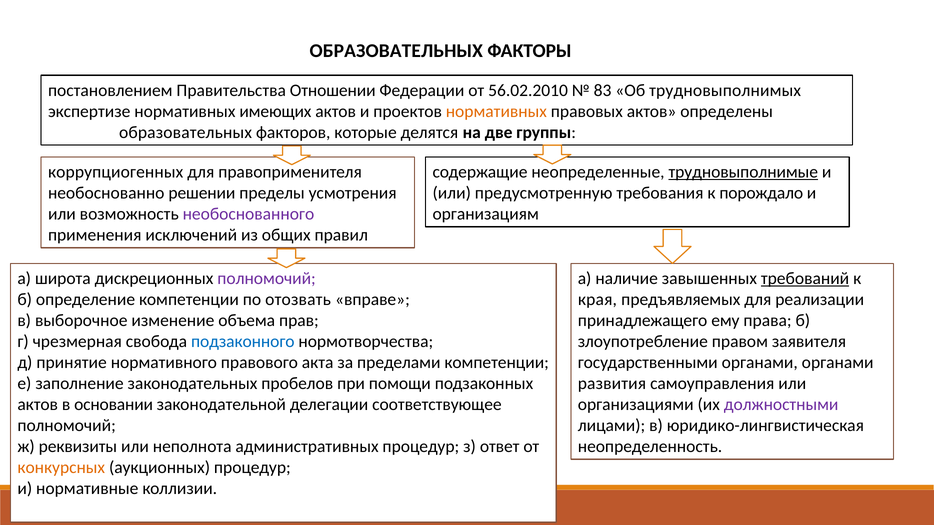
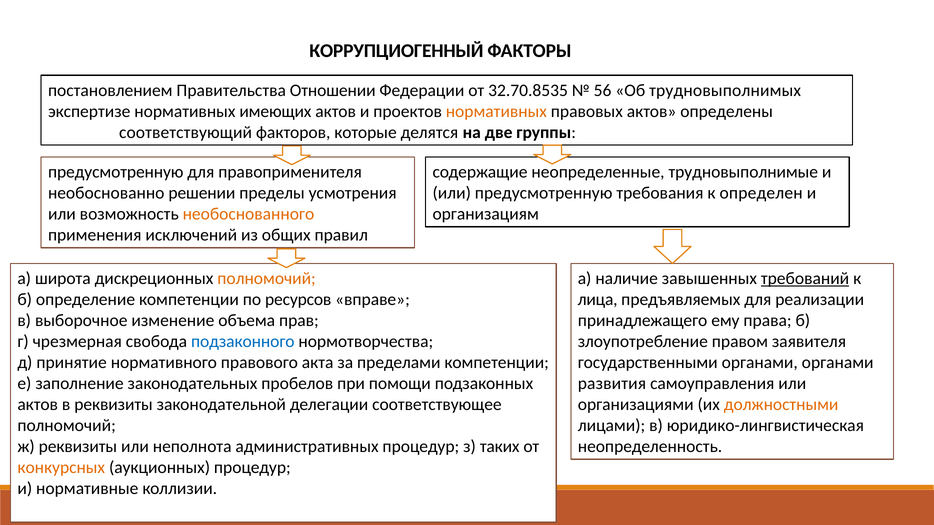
ОБРАЗОВАТЕЛЬНЫХ: ОБРАЗОВАТЕЛЬНЫХ -> КОРРУПЦИОГЕННЫЙ (396, 51)
56.02.2010: 56.02.2010 -> 32.70.8535 (528, 90)
83: 83 -> 56 (603, 90)
образовательных: образовательных -> соответствующий (186, 132)
коррупциогенных: коррупциогенных -> предусмотренную (116, 172)
трудновыполнимые underline: present -> none (743, 172)
порождало: порождало -> определен (761, 193)
необоснованного colour: purple -> orange (248, 214)
полномочий colour: purple -> orange (267, 279)
отозвать: отозвать -> ресурсов (298, 300)
края: края -> лица (598, 300)
в основании: основании -> реквизиты (114, 405)
должностными colour: purple -> orange (781, 405)
ответ: ответ -> таких (500, 447)
